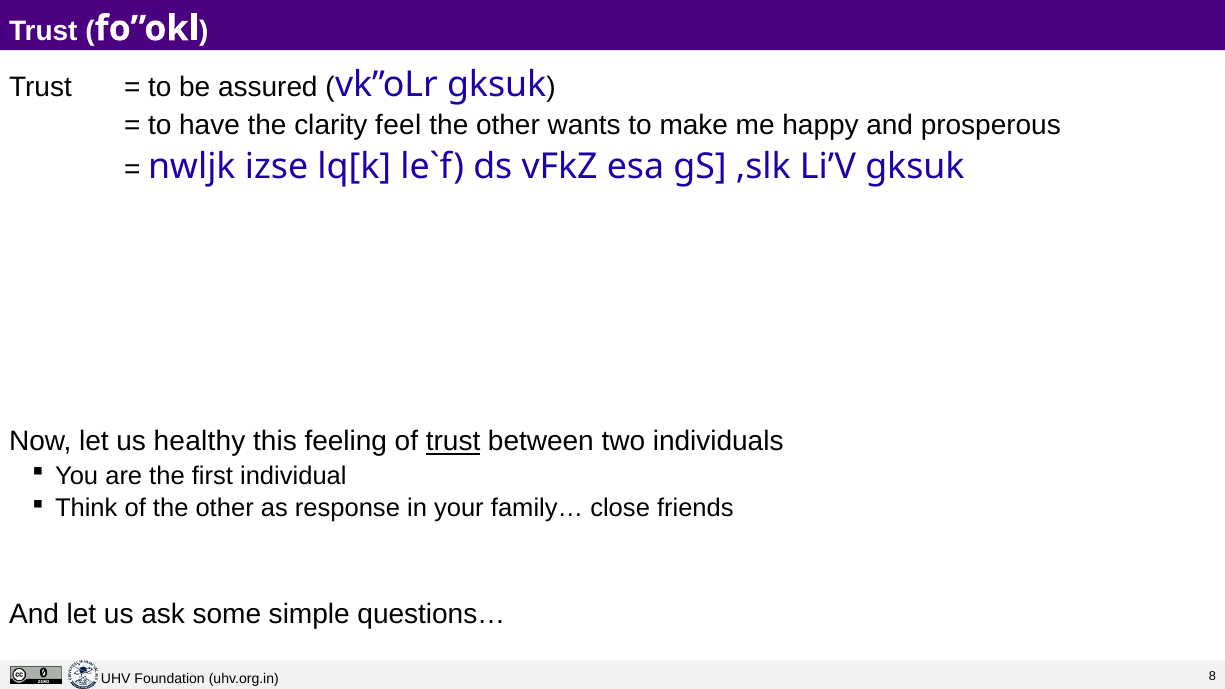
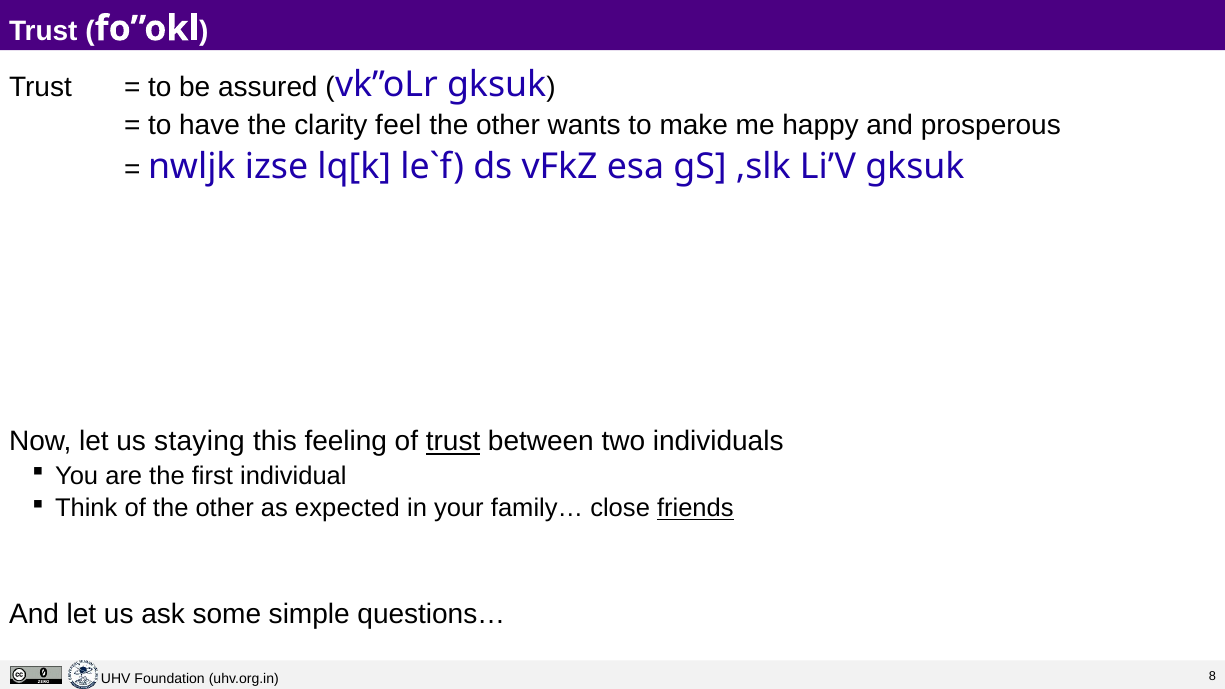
healthy: healthy -> staying (199, 442)
response: response -> expected (347, 508)
friends underline: none -> present (695, 508)
